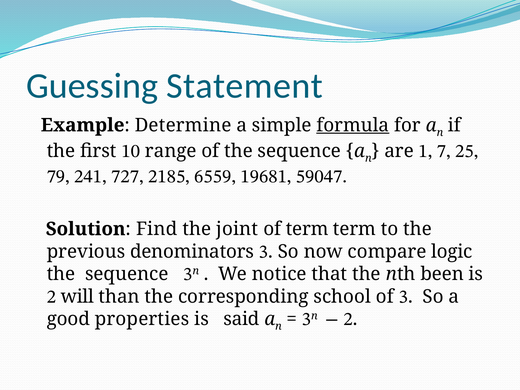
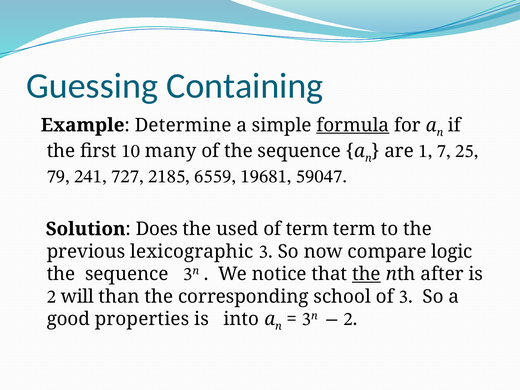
Statement: Statement -> Containing (245, 86)
range: range -> many (171, 151)
Find: Find -> Does (157, 229)
joint: joint -> used (237, 229)
denominators: denominators -> lexicographic (192, 252)
the underline: none -> present (366, 274)
been: been -> after (442, 274)
said: said -> into (241, 319)
